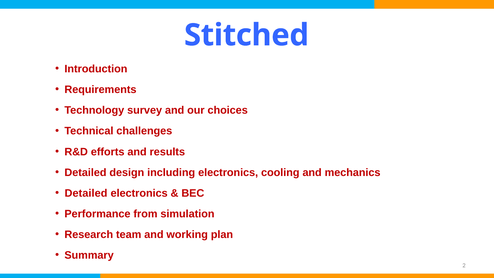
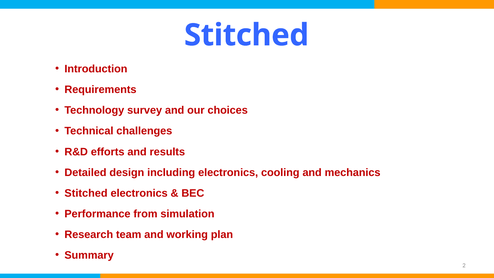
Detailed: Detailed -> Stitched (86, 193)
